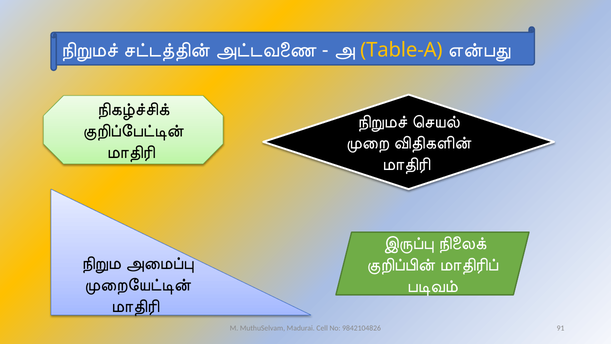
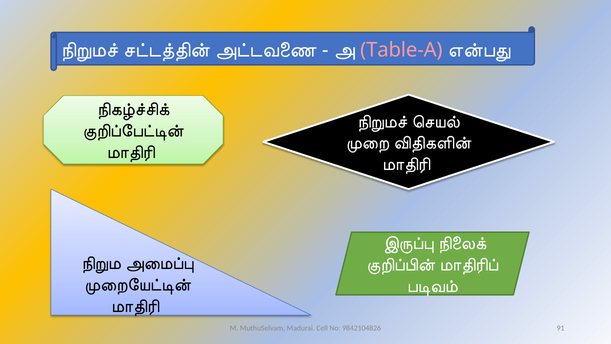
Table-A colour: yellow -> pink (401, 50)
